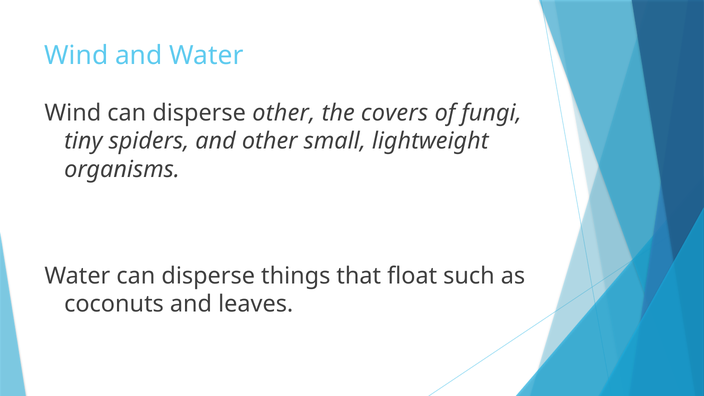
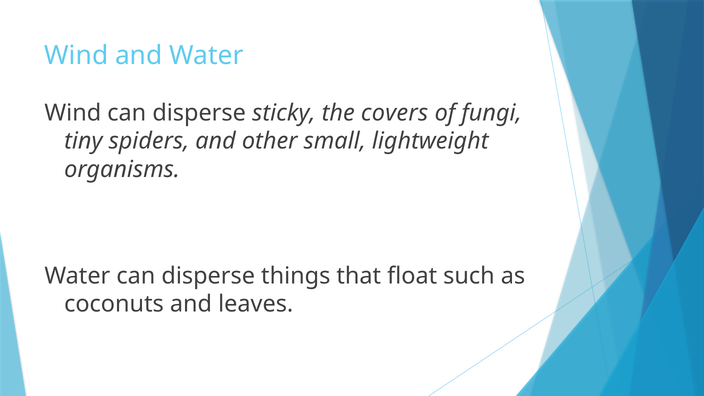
disperse other: other -> sticky (284, 113)
